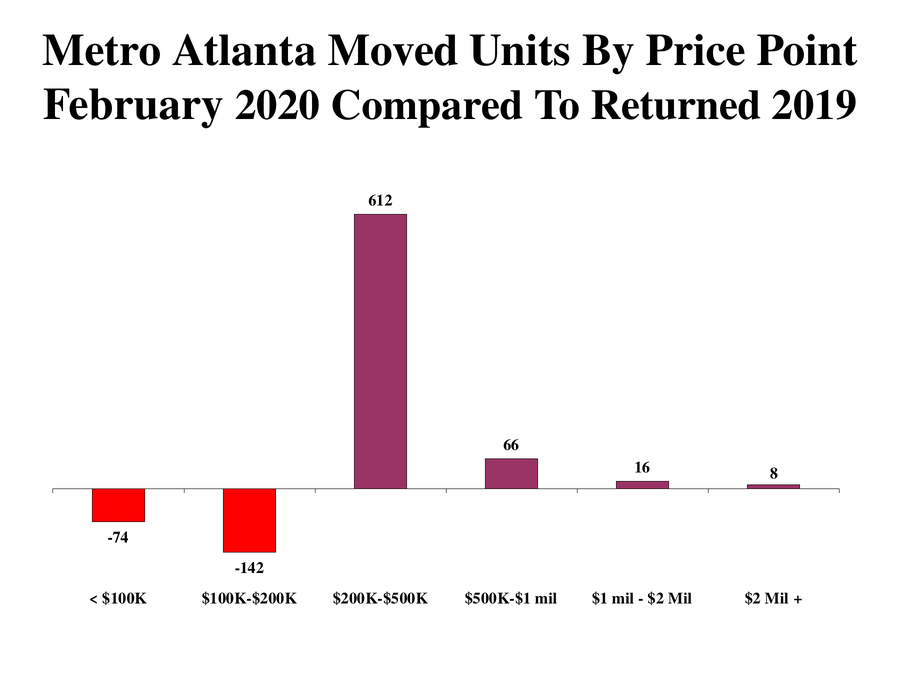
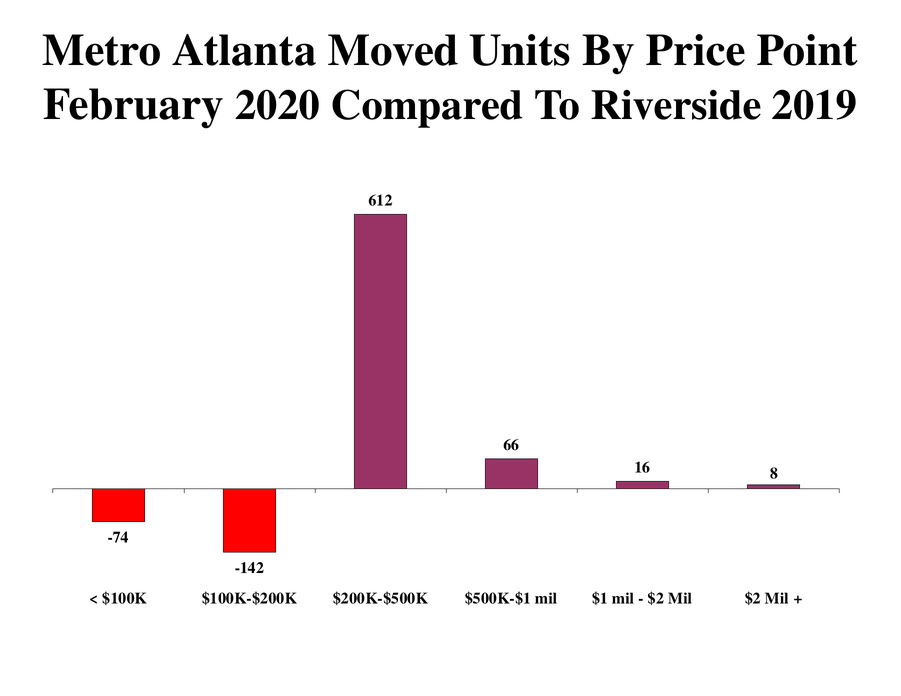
Returned: Returned -> Riverside (676, 105)
